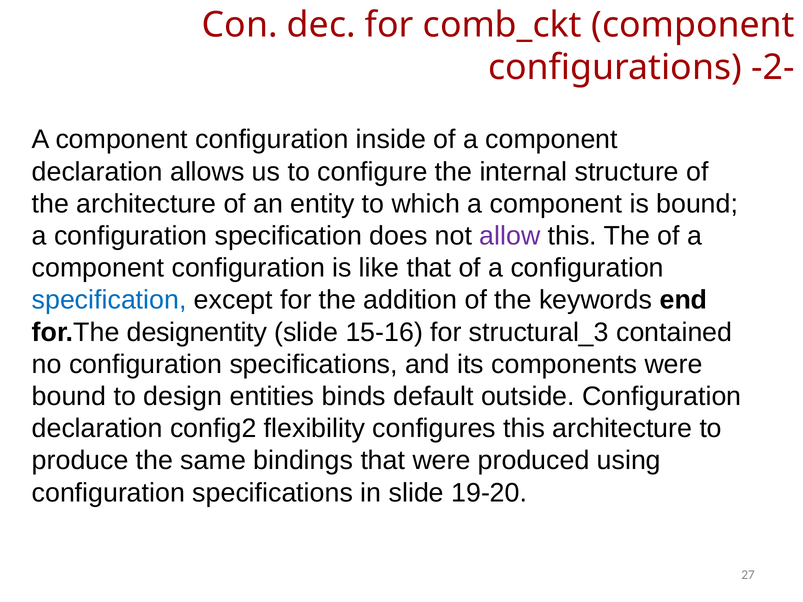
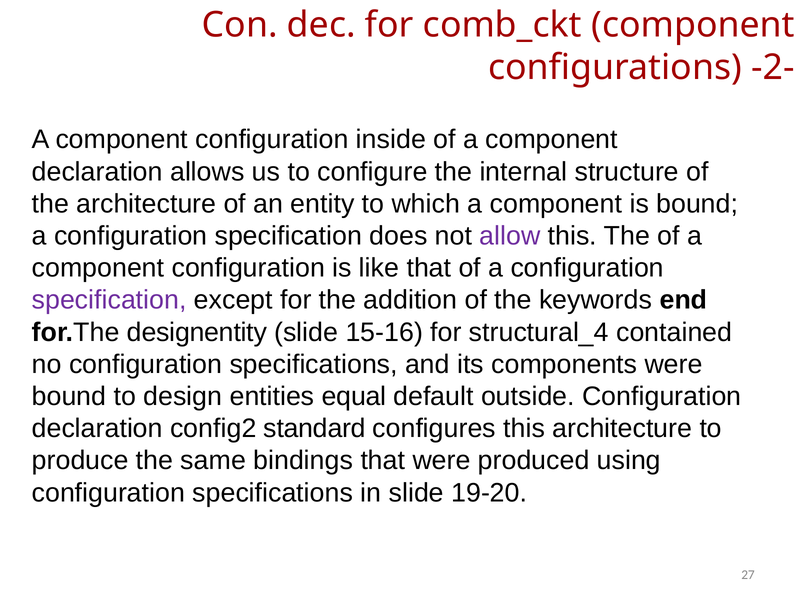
specification colour: blue -> purple (109, 300)
structural_3: structural_3 -> structural_4 (539, 332)
binds: binds -> equal (354, 397)
flexibility: flexibility -> standard (315, 429)
